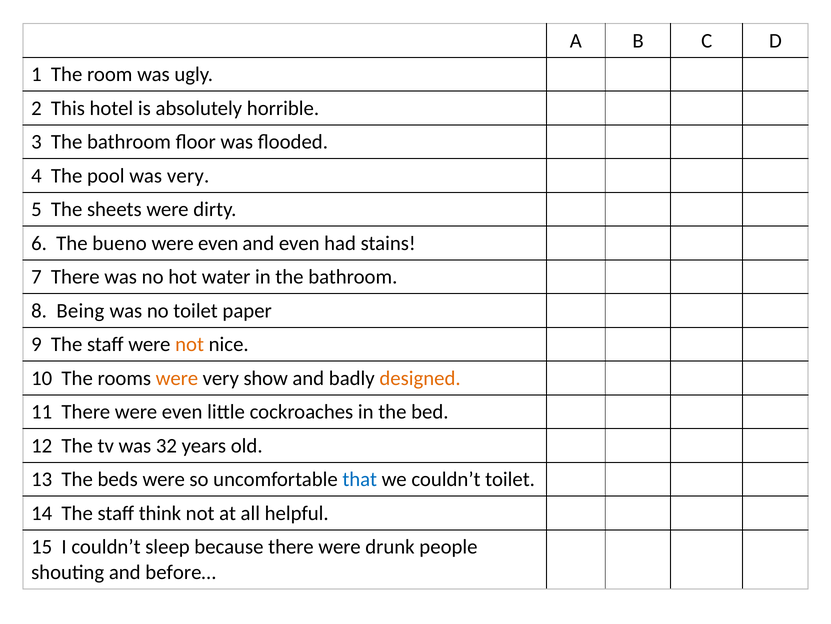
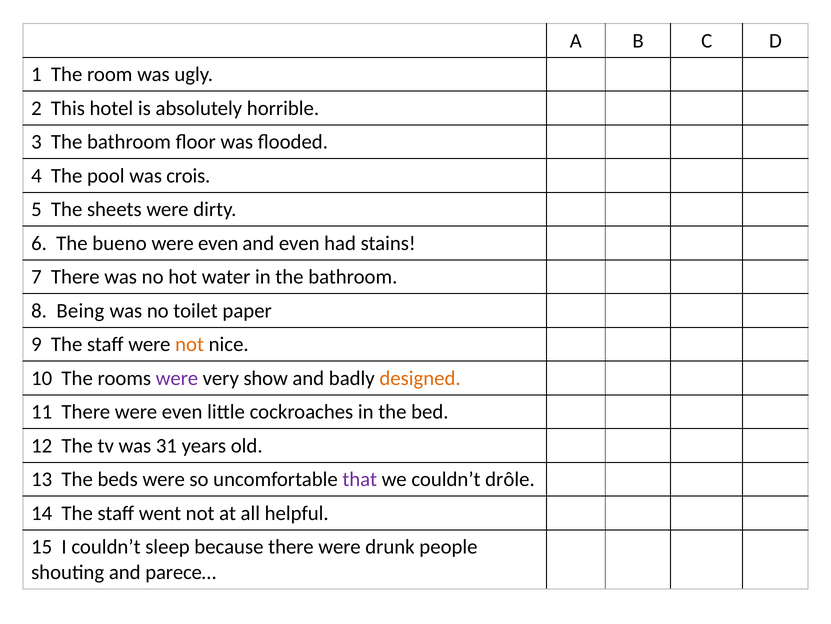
was very: very -> crois (188, 176)
were colour: orange -> purple (177, 378)
32: 32 -> 31 (166, 445)
that colour: blue -> purple (360, 479)
couldn’t toilet: toilet -> drôle (510, 479)
think: think -> went (160, 513)
before…: before… -> parece… (181, 572)
